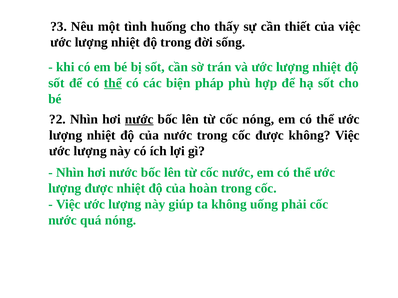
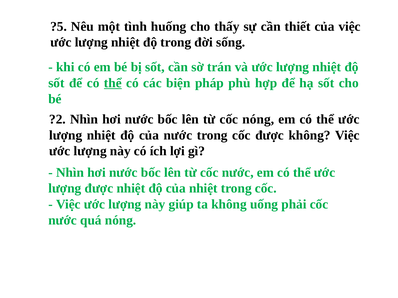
?3: ?3 -> ?5 (59, 26)
nước underline: present -> none (139, 119)
của hoàn: hoàn -> nhiệt (203, 189)
